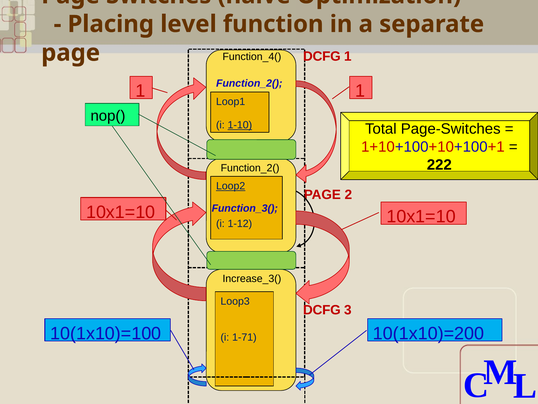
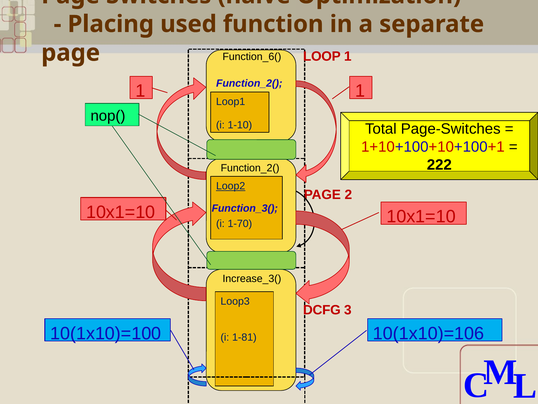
level: level -> used (188, 24)
DCFG: DCFG -> LOOP (322, 56)
Function_4(: Function_4( -> Function_6( (252, 57)
1-10 underline: present -> none (240, 125)
1-12: 1-12 -> 1-70 (240, 224)
10(1x10)=200: 10(1x10)=200 -> 10(1x10)=106 (429, 333)
1-71: 1-71 -> 1-81 (244, 337)
